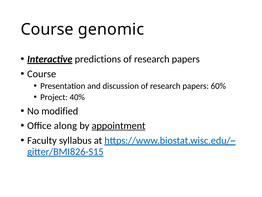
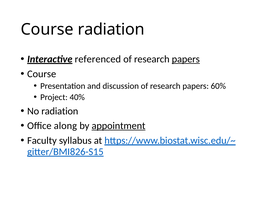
Course genomic: genomic -> radiation (111, 29)
predictions: predictions -> referenced (98, 59)
papers underline: none -> present (186, 59)
No modified: modified -> radiation (60, 111)
